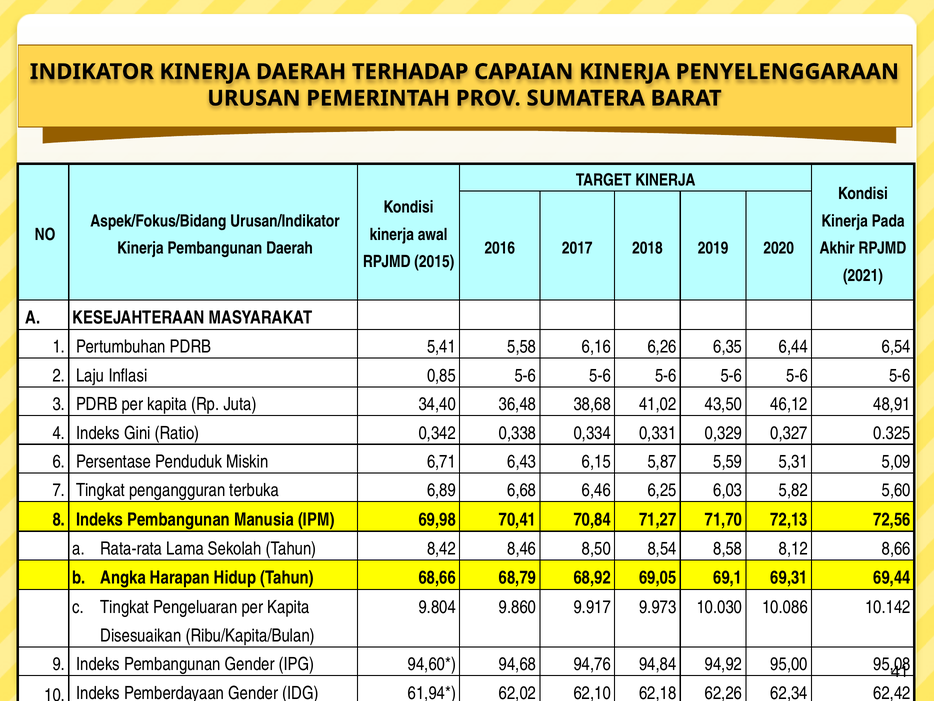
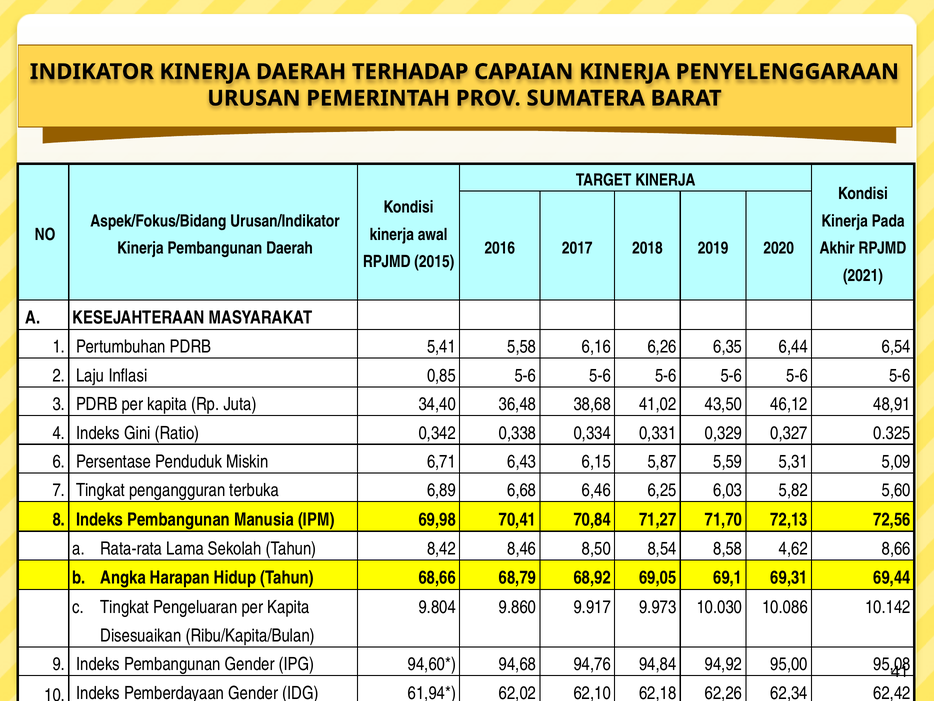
8,12: 8,12 -> 4,62 (793, 548)
